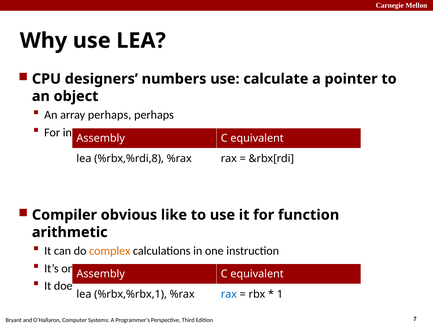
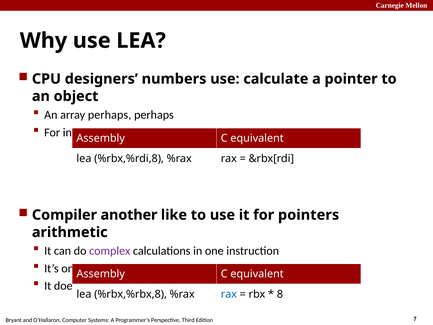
Compiler obvious: obvious -> another (129, 215)
for function: function -> pointers (309, 215)
complex colour: orange -> purple (110, 251)
%rbx,%rbx,1: %rbx,%rbx,1 -> %rbx,%rbx,8 (131, 294)
1: 1 -> 8 (280, 294)
